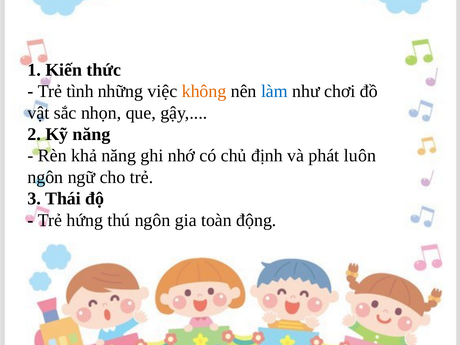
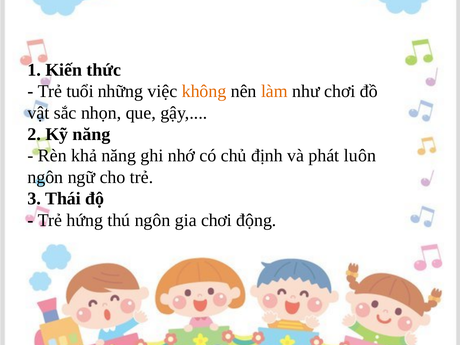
tình: tình -> tuổi (80, 91)
làm colour: blue -> orange (274, 91)
gia toàn: toàn -> chơi (216, 220)
